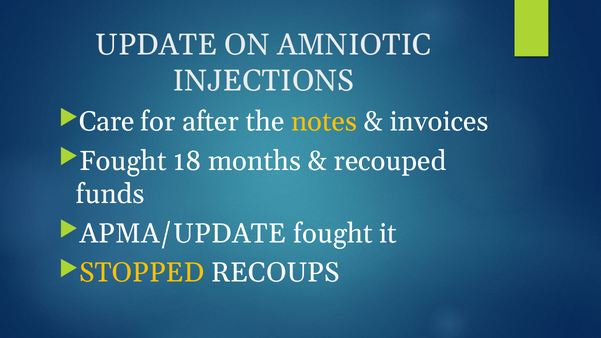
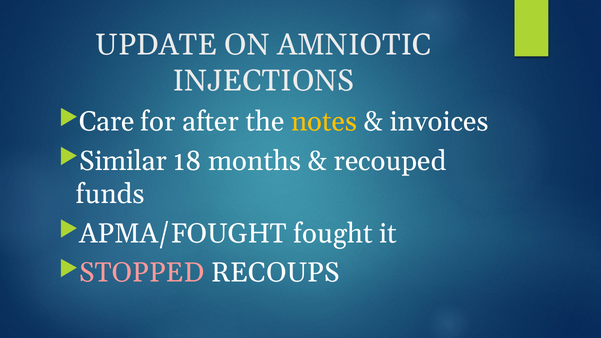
Fought: Fought -> Similar (123, 161)
APMA/UPDATE: APMA/UPDATE -> APMA/FOUGHT (183, 234)
STOPPED colour: yellow -> pink (142, 273)
